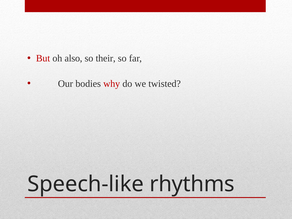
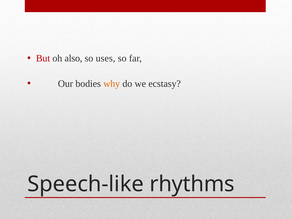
their: their -> uses (106, 58)
why colour: red -> orange (112, 84)
twisted: twisted -> ecstasy (165, 84)
